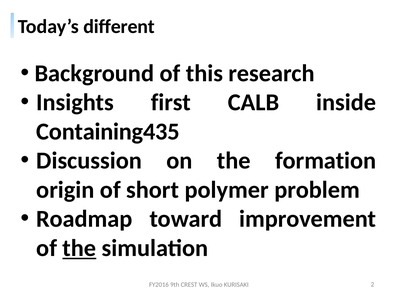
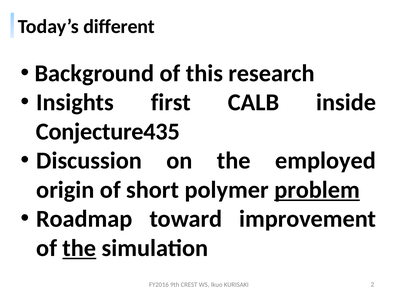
Containing435: Containing435 -> Conjecture435 (108, 132)
formation: formation -> employed (326, 161)
problem underline: none -> present (317, 190)
